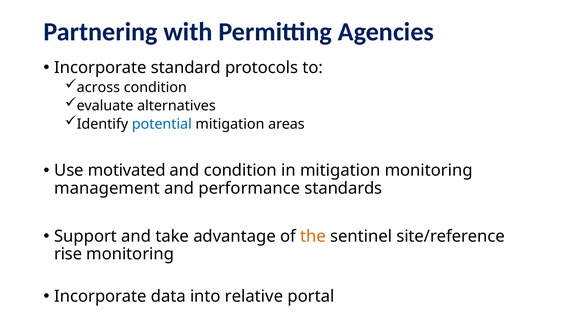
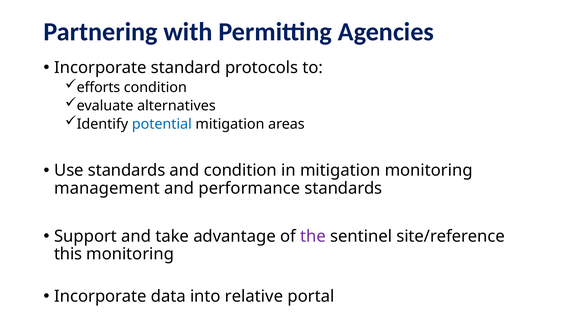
across: across -> efforts (98, 87)
Use motivated: motivated -> standards (127, 171)
the colour: orange -> purple (313, 236)
rise: rise -> this (68, 254)
